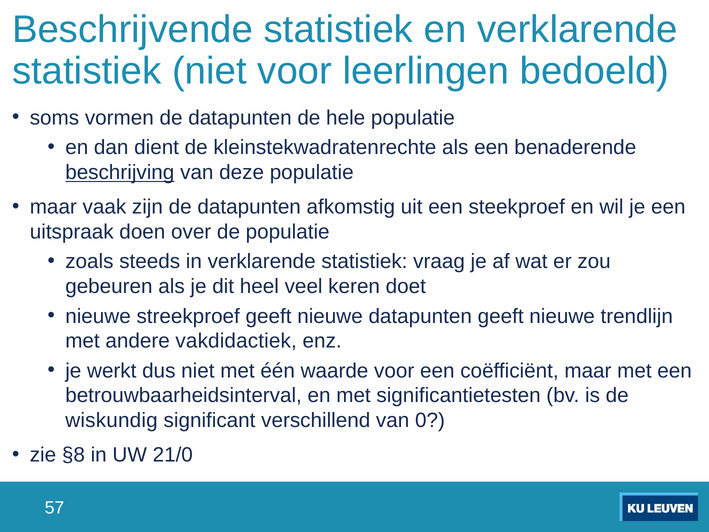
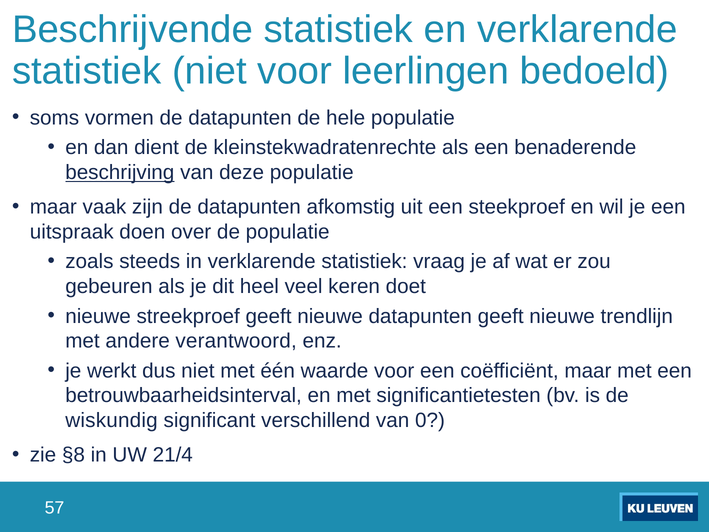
vakdidactiek: vakdidactiek -> verantwoord (236, 341)
21/0: 21/0 -> 21/4 (173, 455)
